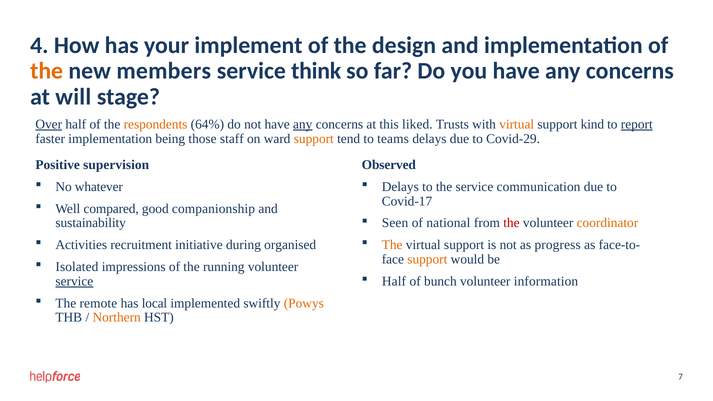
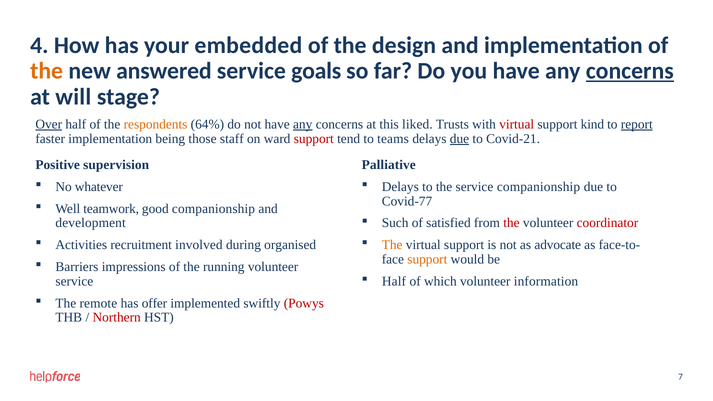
implement: implement -> embedded (248, 45)
members: members -> answered (164, 71)
think: think -> goals (316, 71)
concerns underline: none -> present (630, 71)
virtual colour: orange -> red (517, 124)
support colour: orange -> red (314, 139)
due underline: none -> present (460, 139)
Covid-29: Covid-29 -> Covid-21 (513, 139)
Observed: Observed -> Palliative (389, 165)
service communication: communication -> companionship (539, 187)
Covid-17: Covid-17 -> Covid-77 (407, 201)
compared: compared -> teamwork (111, 209)
Seen: Seen -> Such (395, 223)
national: national -> satisfied (448, 223)
coordinator colour: orange -> red (607, 223)
sustainability: sustainability -> development (91, 223)
initiative: initiative -> involved (199, 245)
progress: progress -> advocate (558, 245)
Isolated: Isolated -> Barriers (77, 267)
bunch: bunch -> which (440, 281)
service underline: present -> none (74, 281)
local: local -> offer (154, 303)
Powys colour: orange -> red (304, 303)
Northern colour: orange -> red (117, 318)
